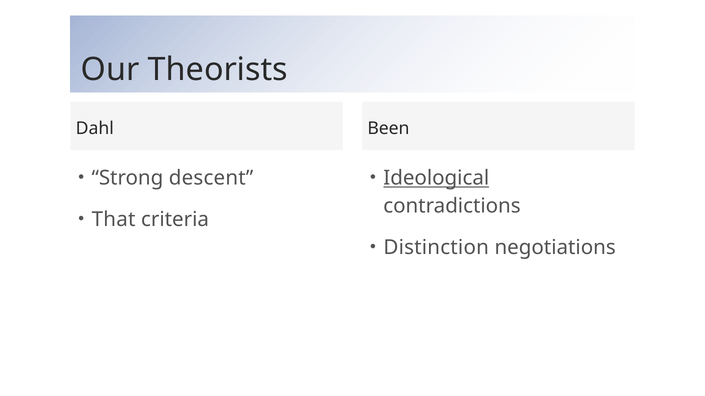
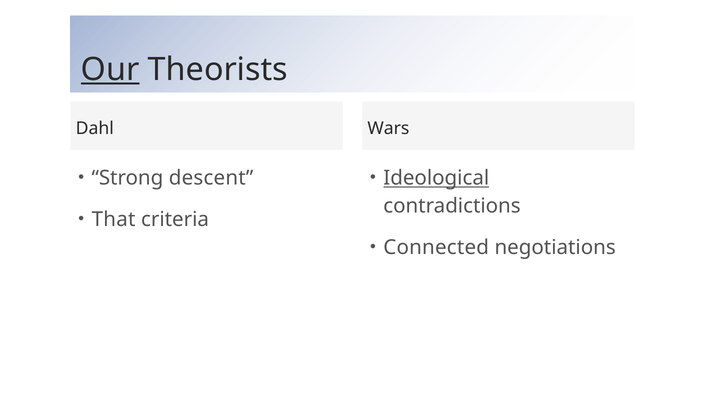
Our underline: none -> present (110, 70)
Been: Been -> Wars (388, 129)
Distinction: Distinction -> Connected (436, 248)
